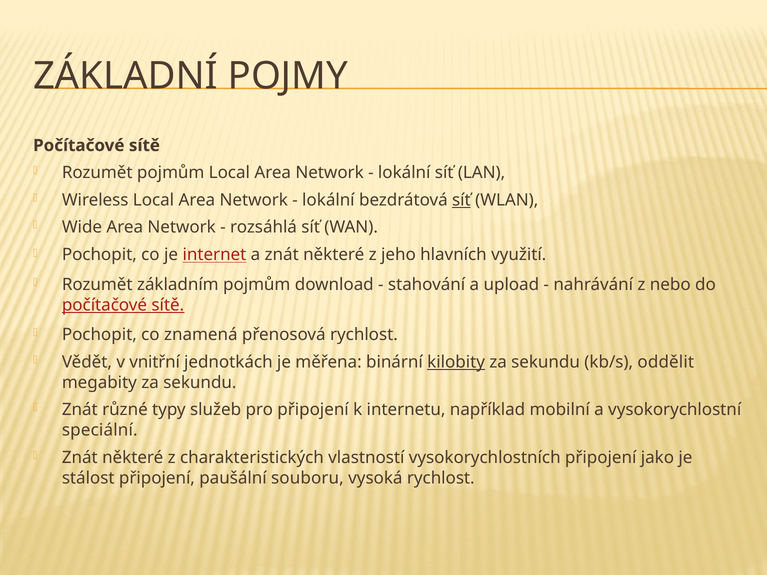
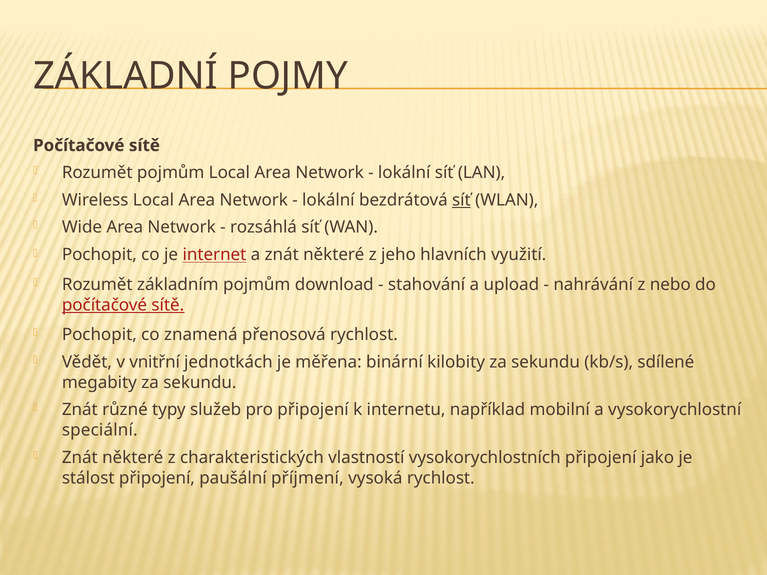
kilobity underline: present -> none (456, 362)
oddělit: oddělit -> sdílené (666, 362)
souboru: souboru -> příjmení (307, 478)
